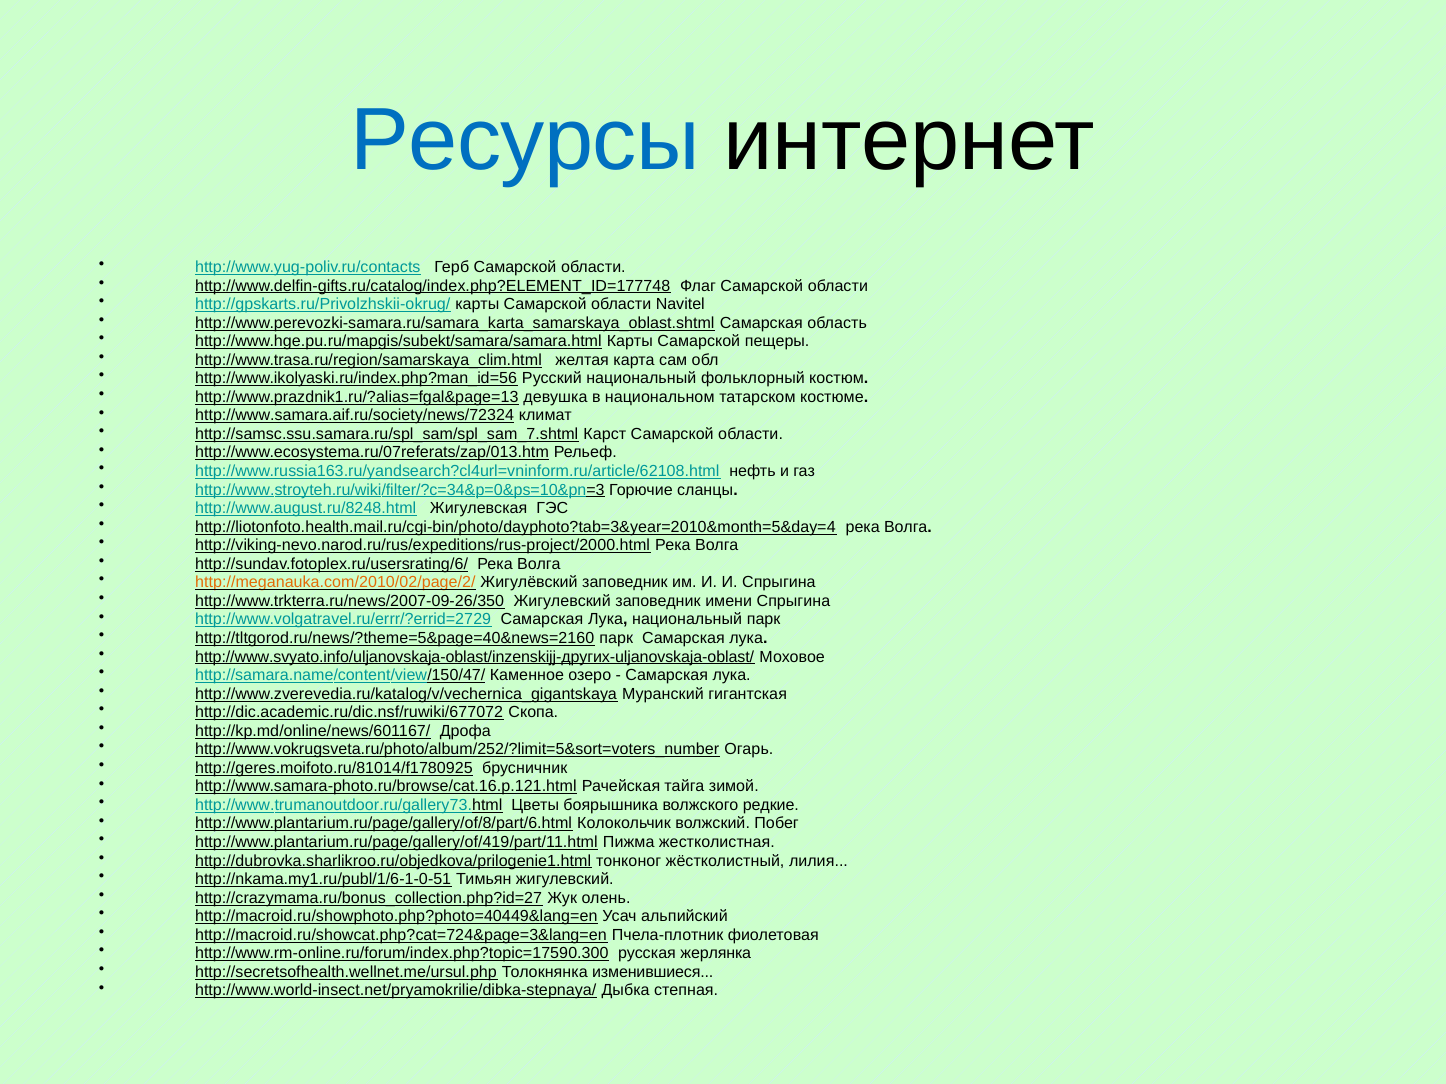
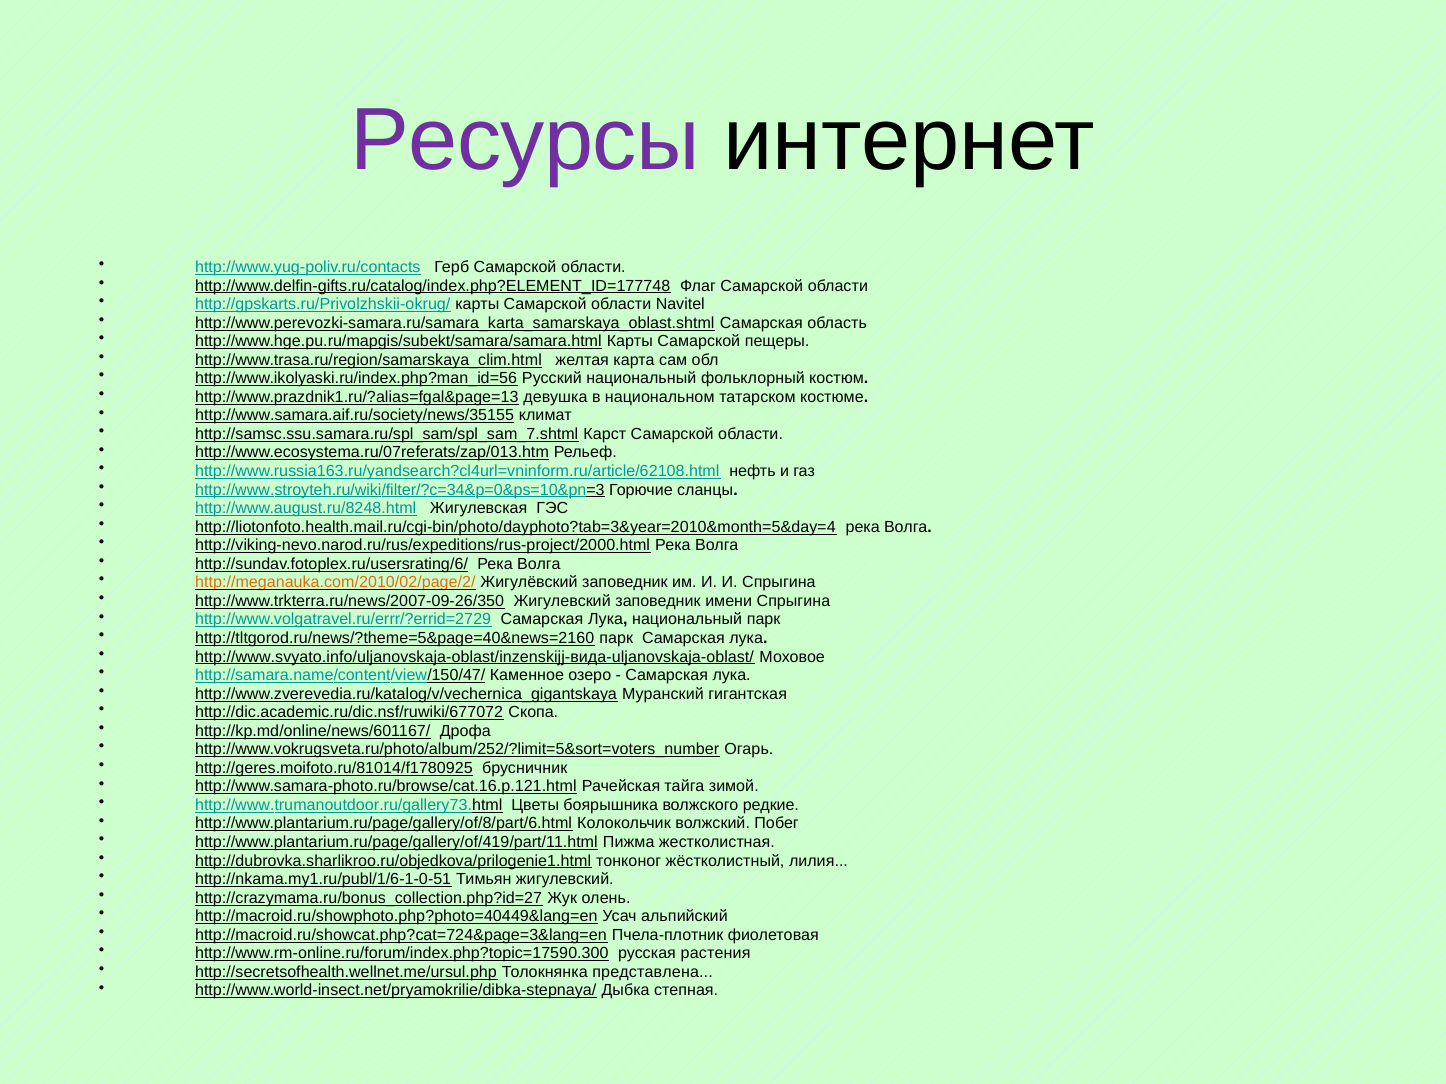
Ресурсы colour: blue -> purple (525, 140)
http://www.samara.aif.ru/society/news/72324: http://www.samara.aif.ru/society/news/72324 -> http://www.samara.aif.ru/society/news/35155 (355, 416)
http://www.svyato.info/uljanovskaja-oblast/inzenskijj-других-uljanovskaja-oblast/: http://www.svyato.info/uljanovskaja-oblast/inzenskijj-других-uljanovskaja-oblast/ -> http://www.svyato.info/uljanovskaja-oblast/inzenskijj-вида-uljanovskaja-oblast/ (475, 657)
жерлянка: жерлянка -> растения (716, 954)
изменившиеся: изменившиеся -> представлена (653, 973)
